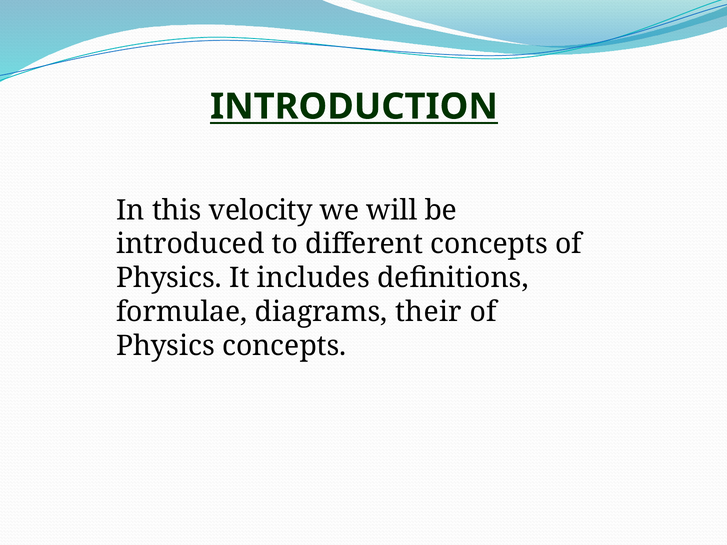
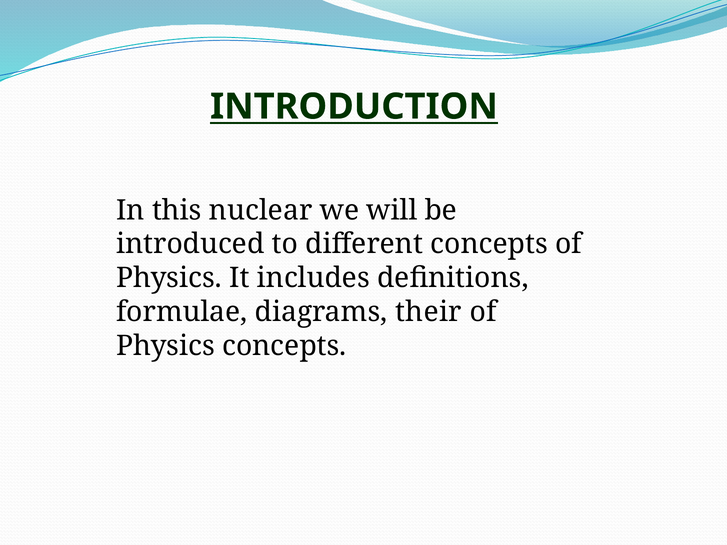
velocity: velocity -> nuclear (261, 210)
